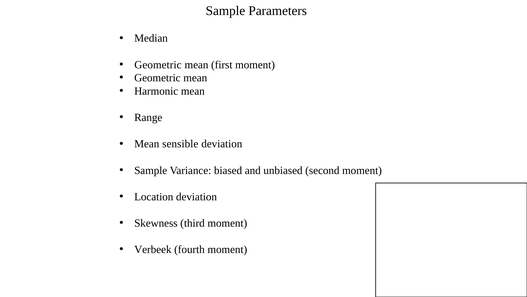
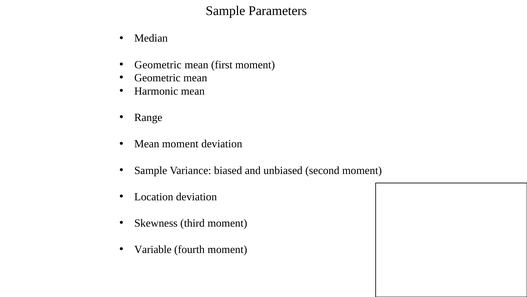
Mean sensible: sensible -> moment (180, 144)
Verbeek: Verbeek -> Variable (153, 249)
